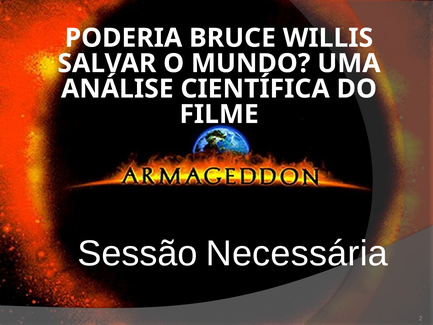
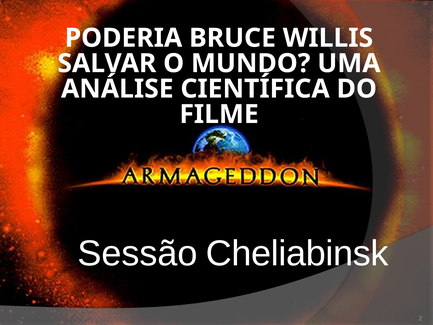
Necessária: Necessária -> Cheliabinsk (297, 253)
